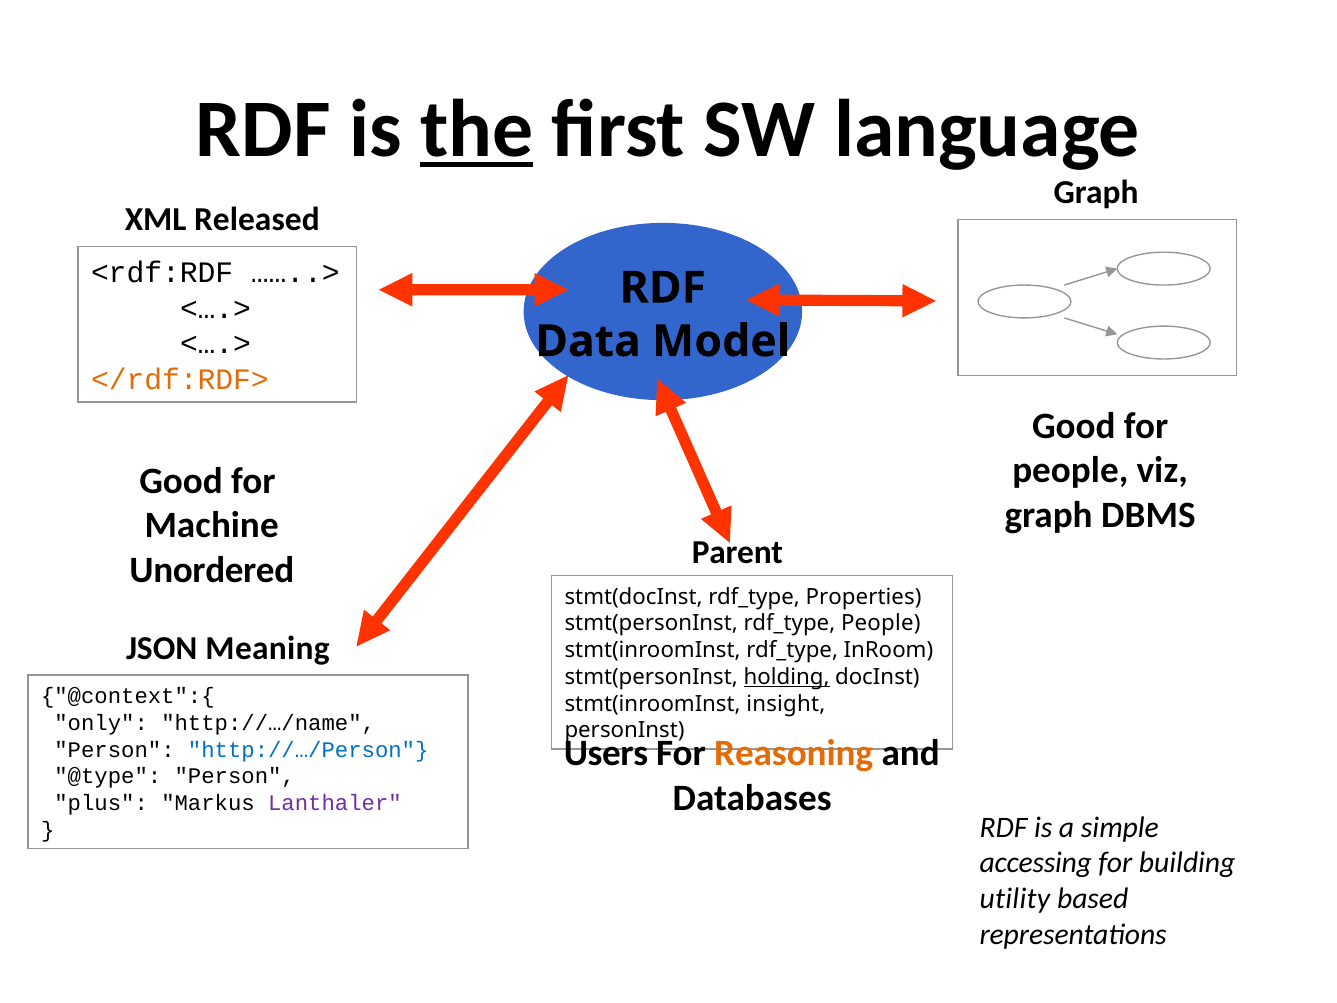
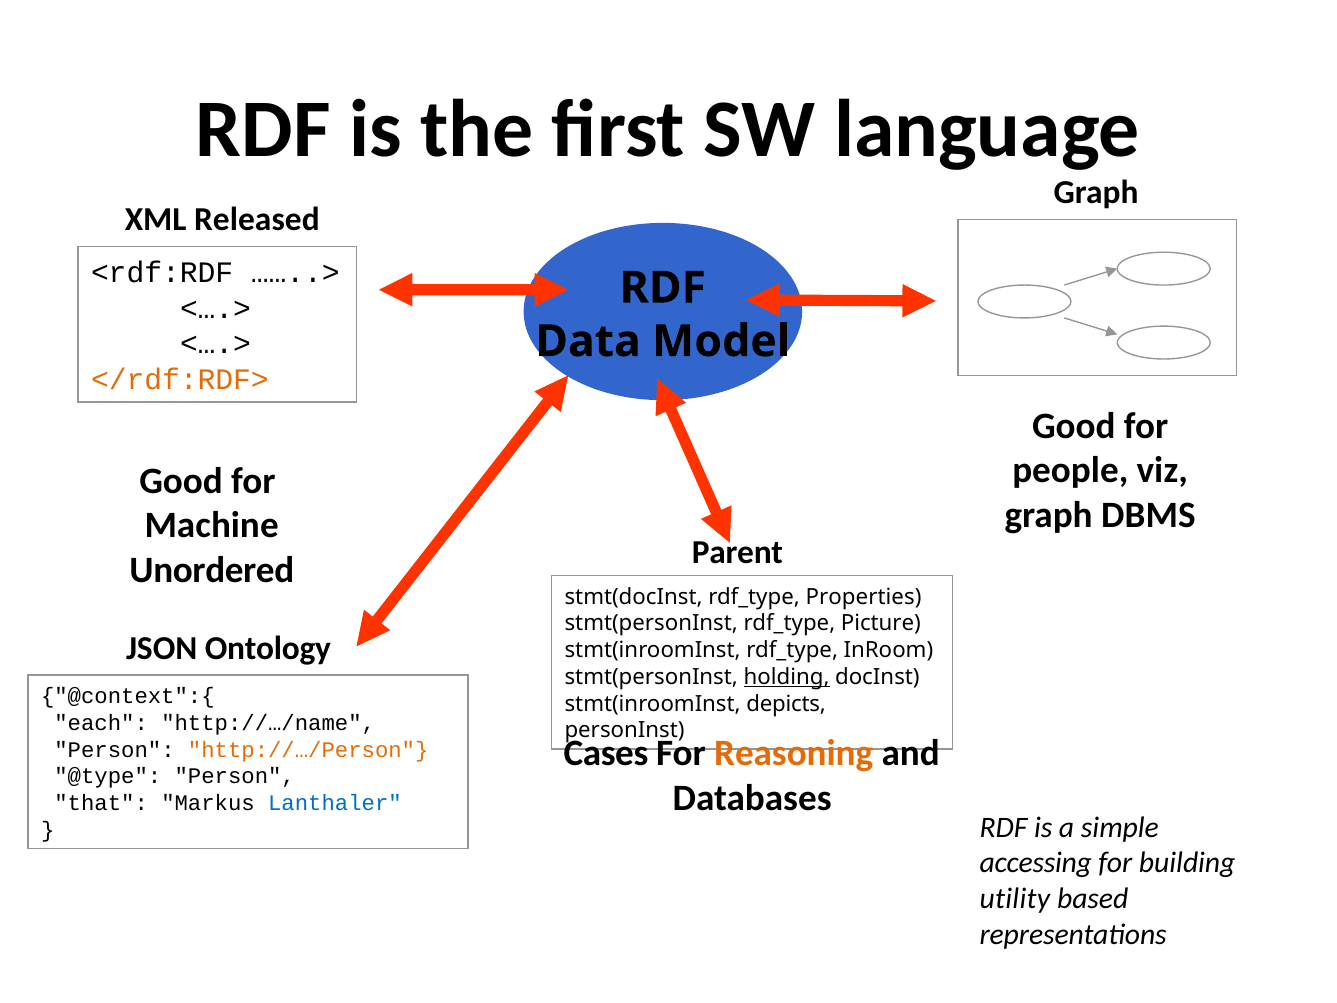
the underline: present -> none (477, 129)
rdf_type People: People -> Picture (881, 623)
Meaning: Meaning -> Ontology (268, 648)
insight: insight -> depicts (786, 704)
only: only -> each (101, 723)
Users: Users -> Cases (606, 753)
http://…/Person colour: blue -> orange (308, 750)
plus: plus -> that (101, 803)
Lanthaler colour: purple -> blue (335, 803)
